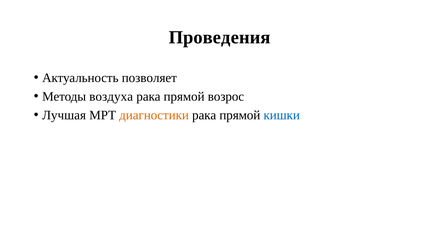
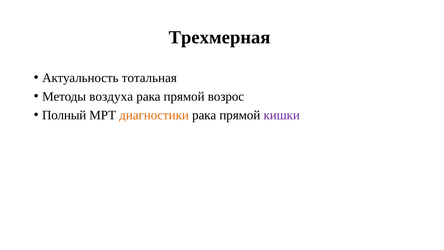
Проведения: Проведения -> Трехмерная (220, 37)
позволяет: позволяет -> тотальная (149, 78)
Лучшая: Лучшая -> Полный (64, 115)
кишки colour: blue -> purple (282, 115)
